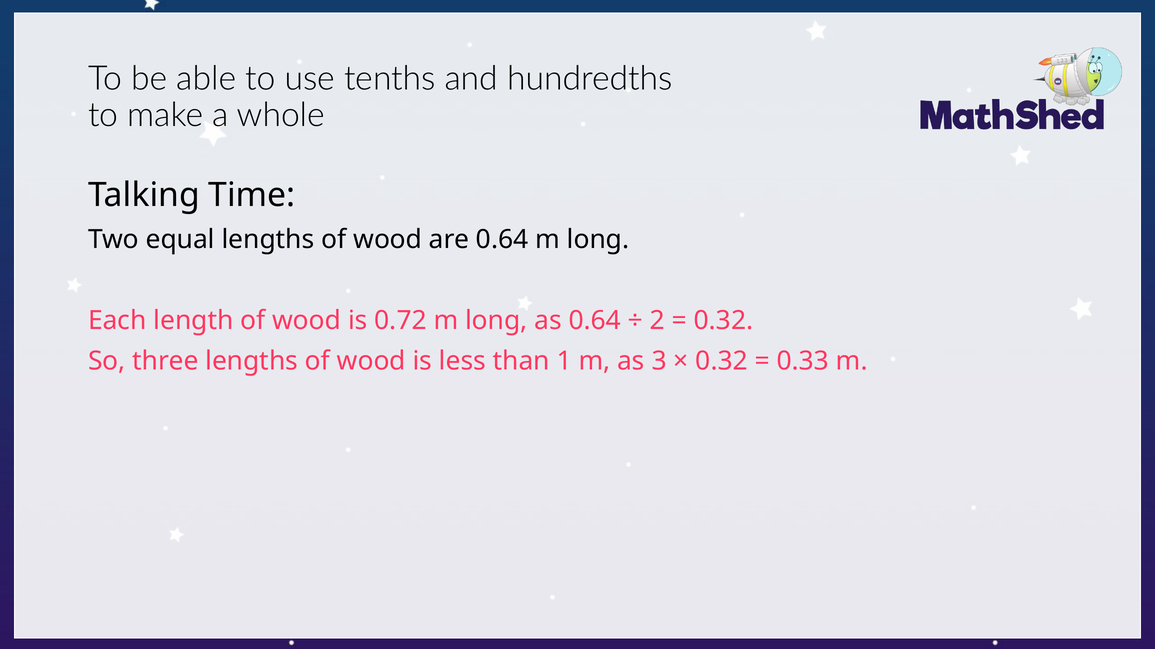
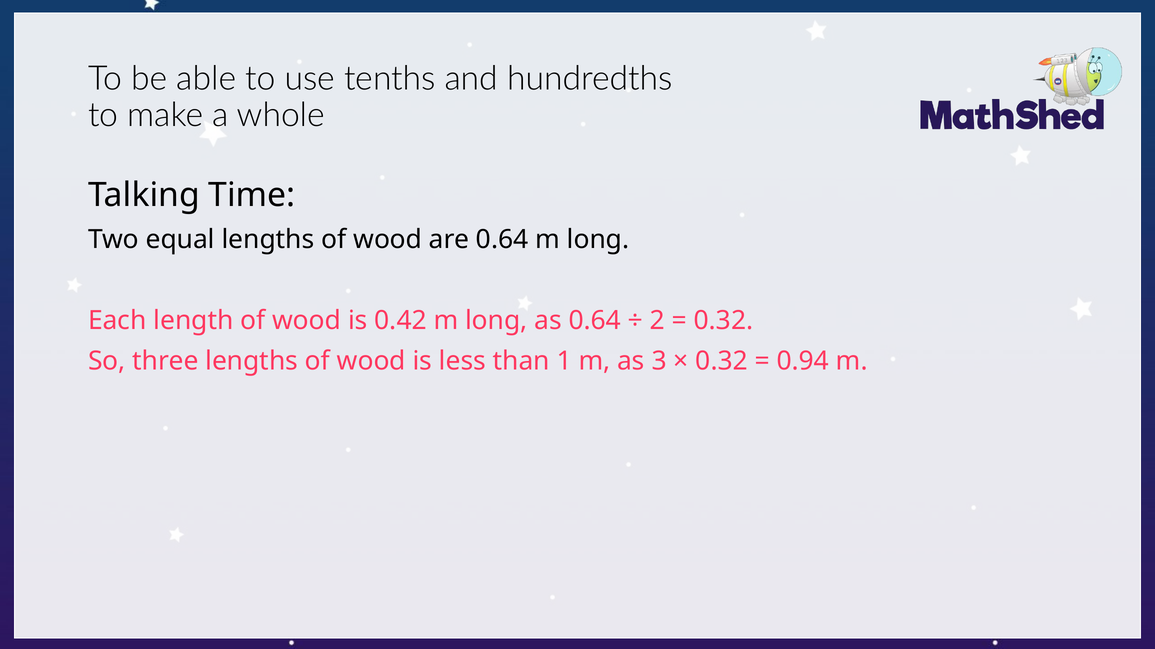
0.72: 0.72 -> 0.42 (401, 321)
0.33: 0.33 -> 0.94 (803, 361)
